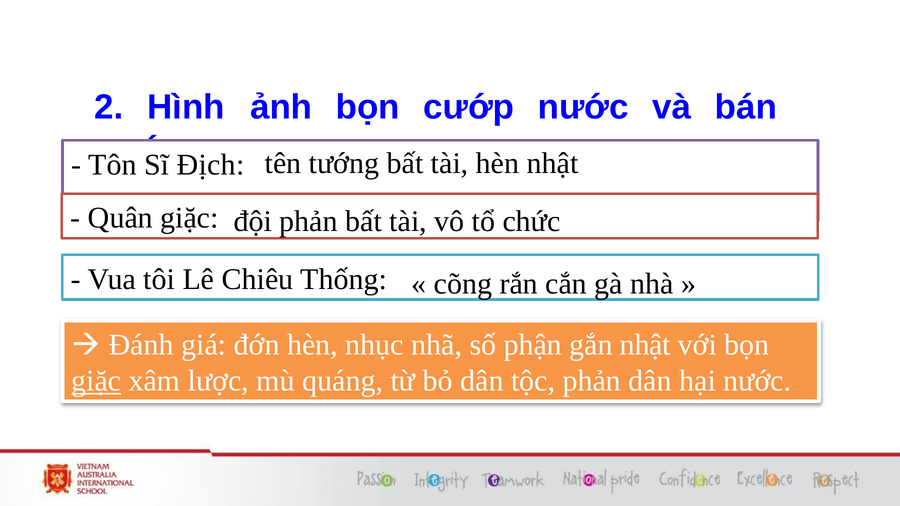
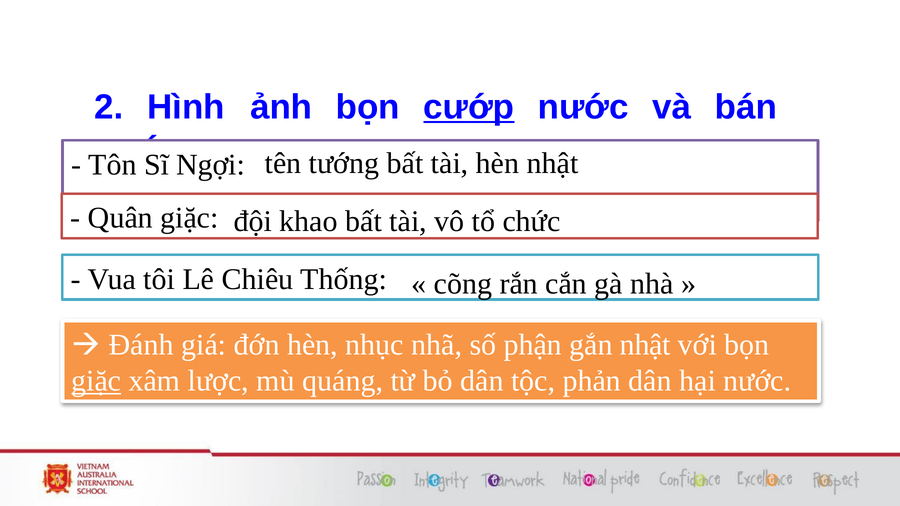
cướp underline: none -> present (469, 107)
Địch: Địch -> Ngợi (211, 165)
đội phản: phản -> khao (309, 222)
